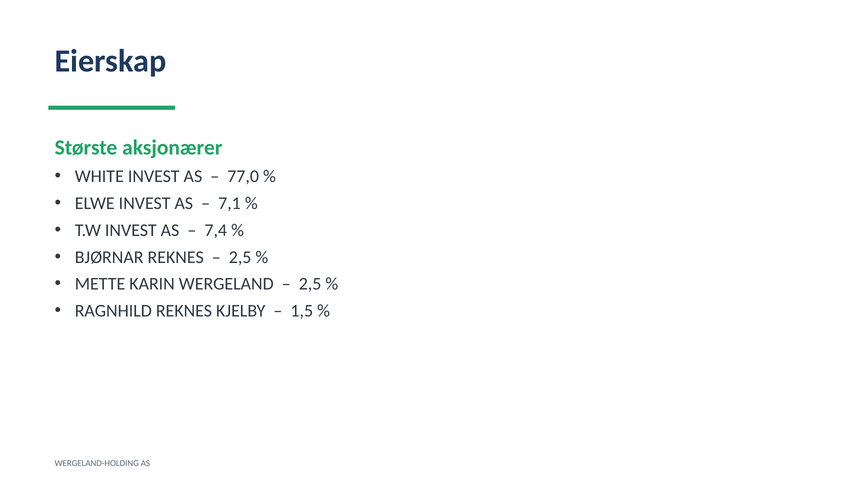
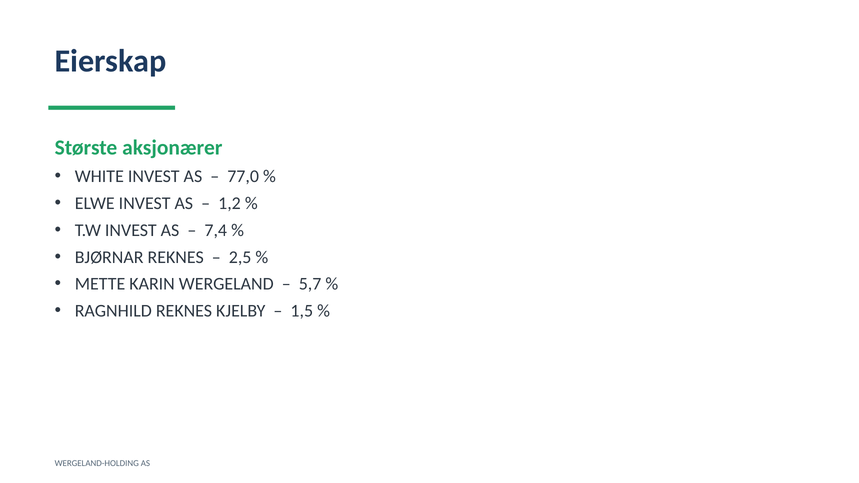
7,1: 7,1 -> 1,2 (229, 203)
2,5: 2,5 -> 5,7 (310, 284)
